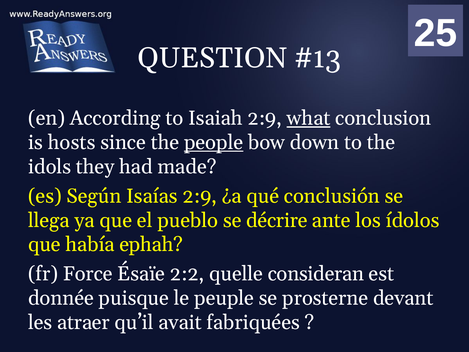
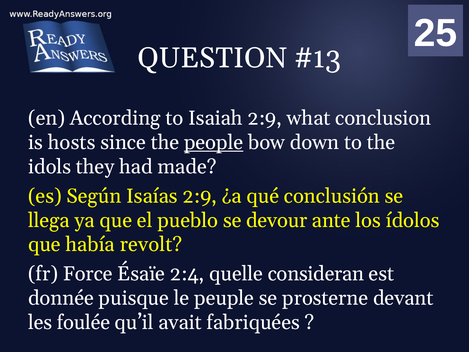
what underline: present -> none (309, 118)
décrire: décrire -> devour (277, 220)
ephah: ephah -> revolt (151, 244)
2:2: 2:2 -> 2:4 (187, 274)
atraer: atraer -> foulée (83, 322)
